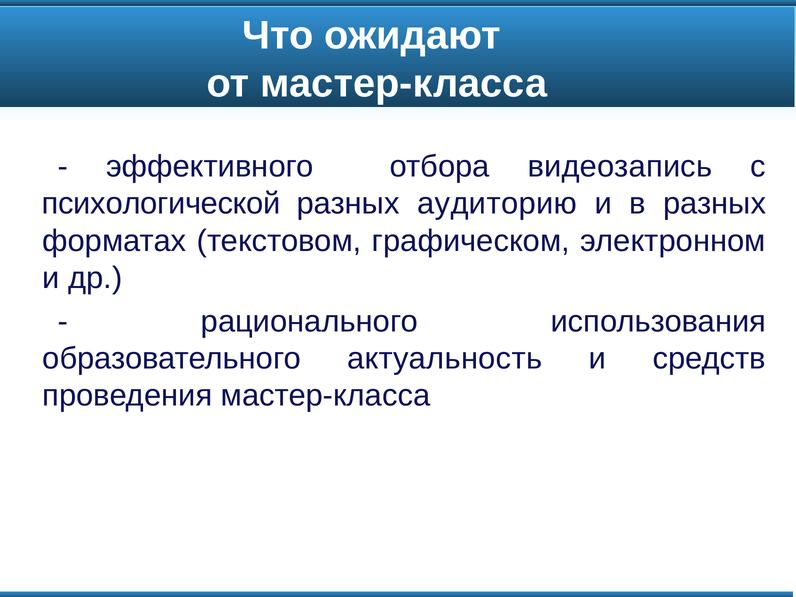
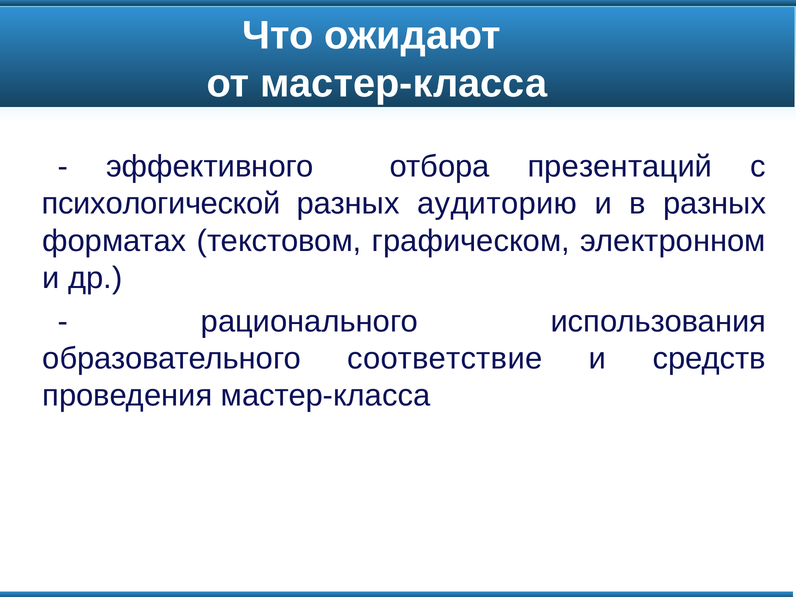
видеозапись: видеозапись -> презентаций (620, 167)
актуальность: актуальность -> соответствие (445, 359)
